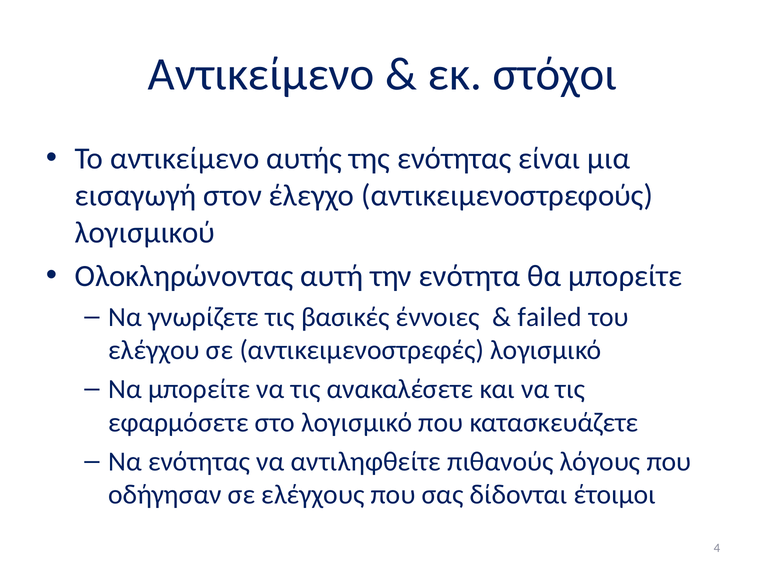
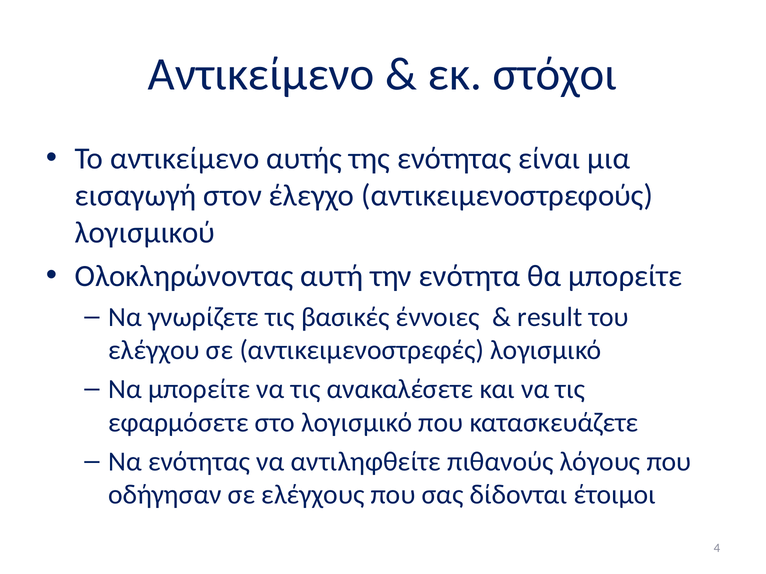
failed: failed -> result (550, 317)
